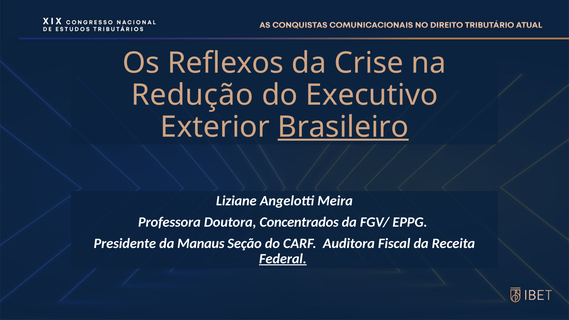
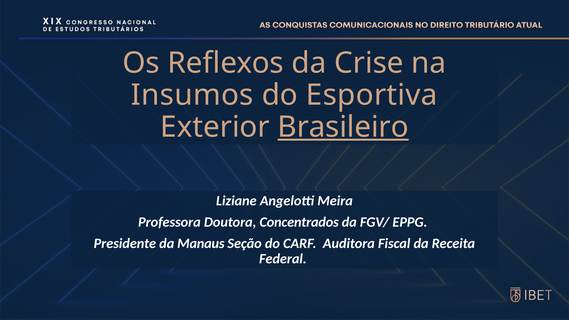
Redução: Redução -> Insumos (192, 95)
Executivo: Executivo -> Esportiva (372, 95)
Federal underline: present -> none (283, 259)
